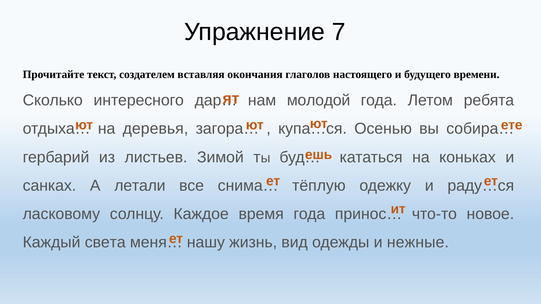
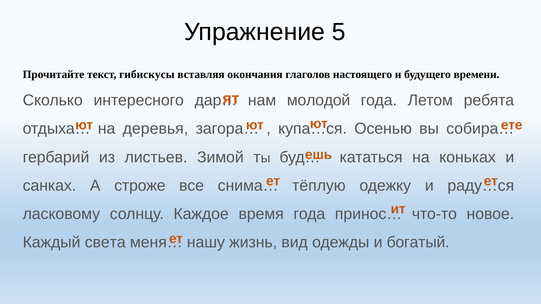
7: 7 -> 5 (339, 32)
создателем: создателем -> гибискусы (147, 74)
летали: летали -> строже (140, 186)
нежные: нежные -> богатый (418, 243)
